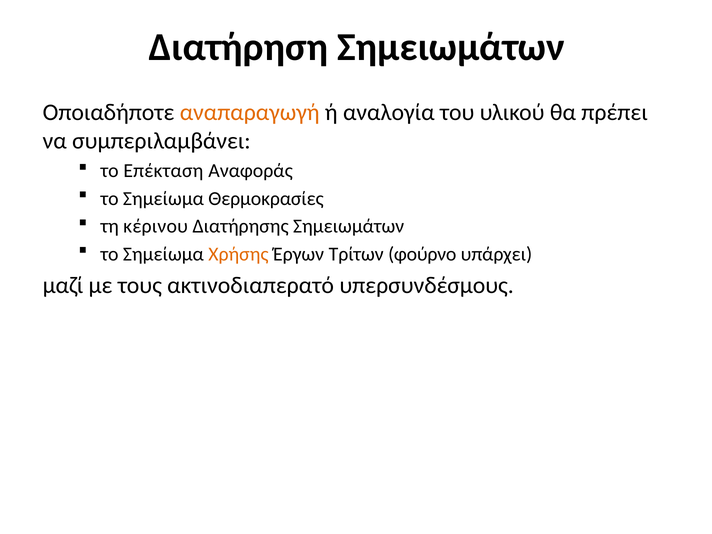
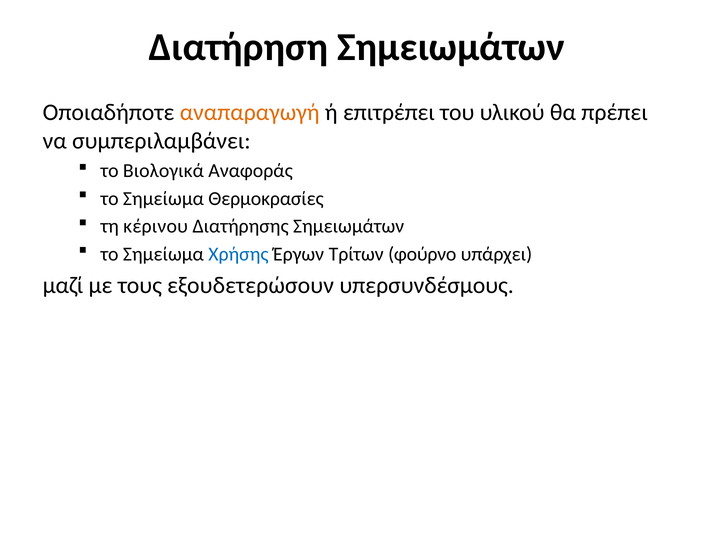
αναλογία: αναλογία -> επιτρέπει (389, 113)
Επέκταση: Επέκταση -> Βιολογικά (163, 171)
Χρήσης colour: orange -> blue (238, 254)
ακτινοδιαπερατό: ακτινοδιαπερατό -> εξουδετερώσουν (251, 285)
